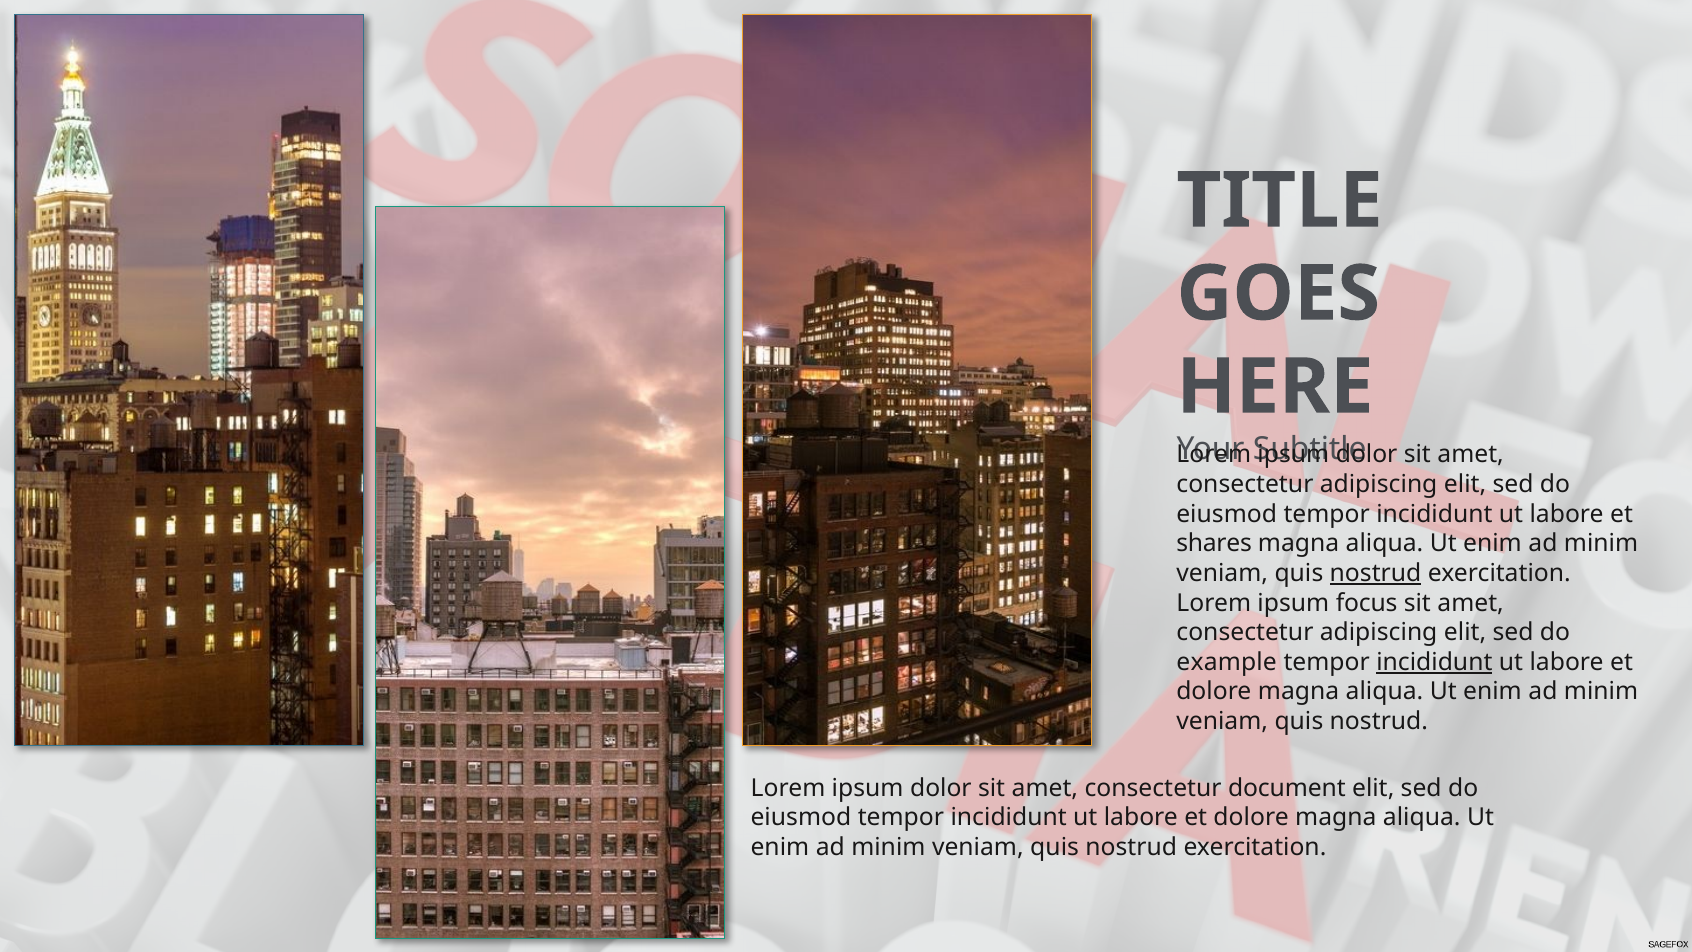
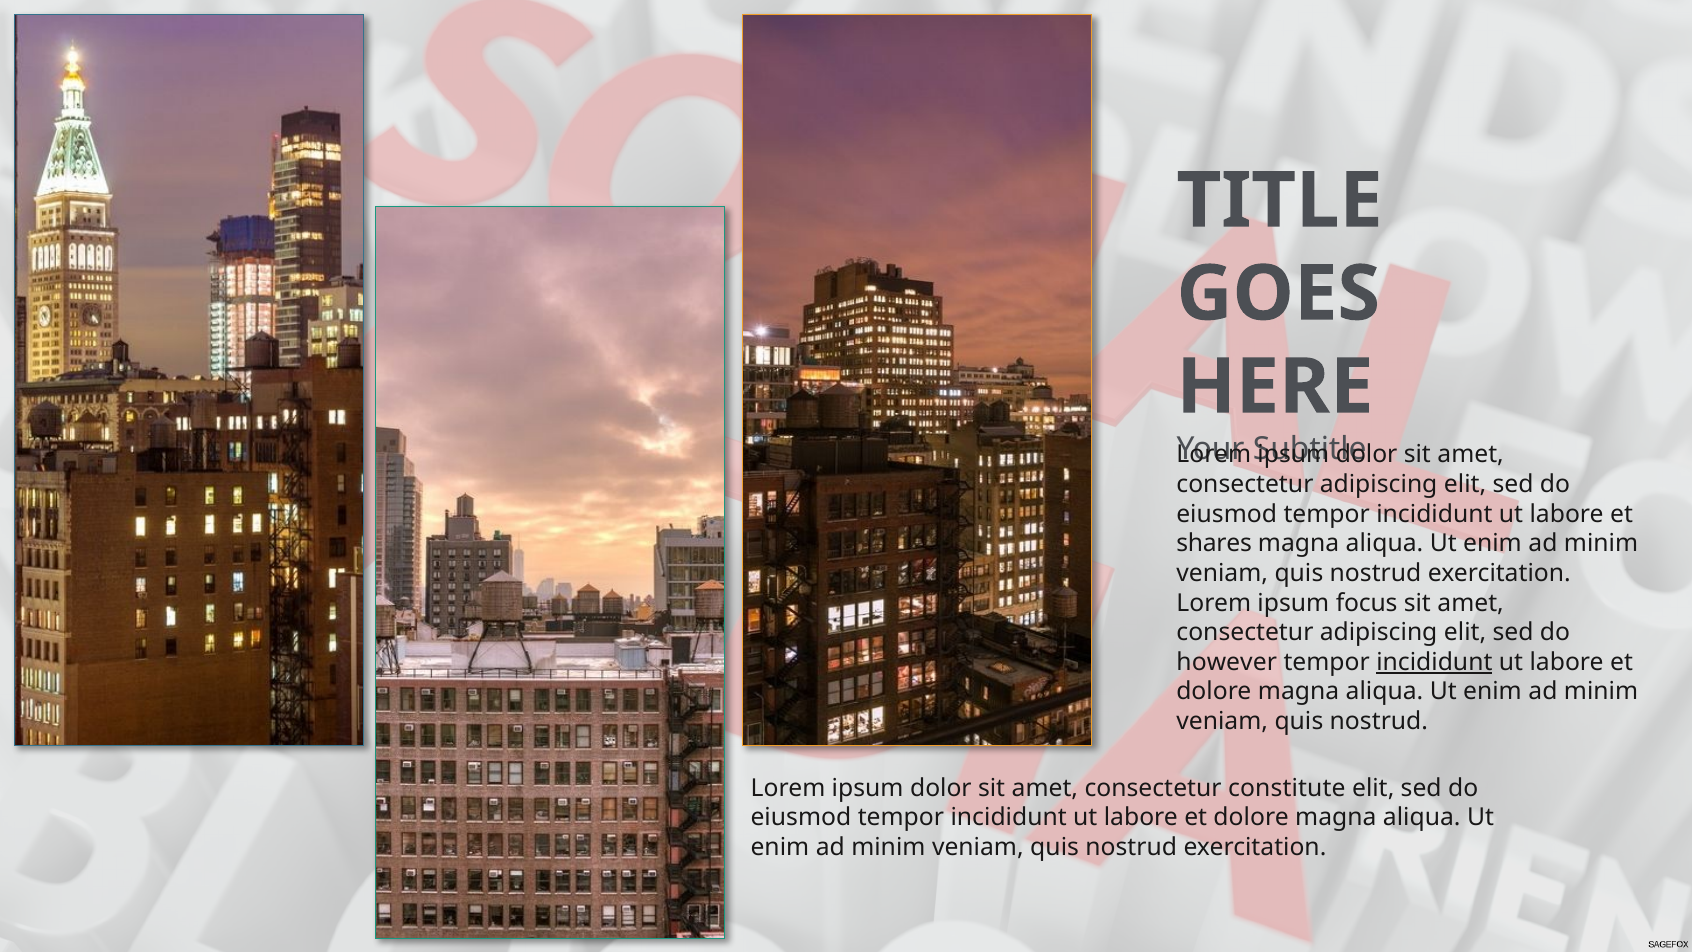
nostrud underline: present -> none (1376, 573)
example: example -> however (1227, 662)
document: document -> constitute (1287, 788)
